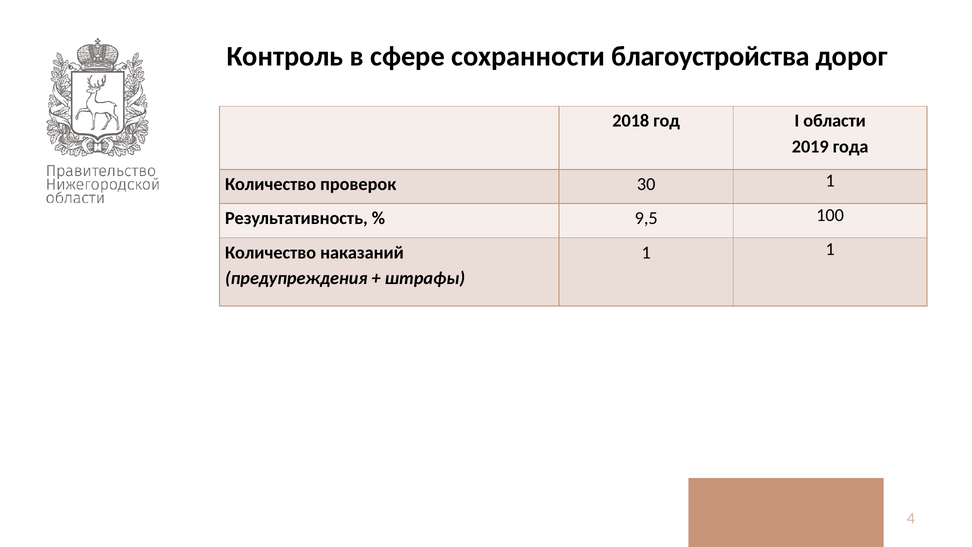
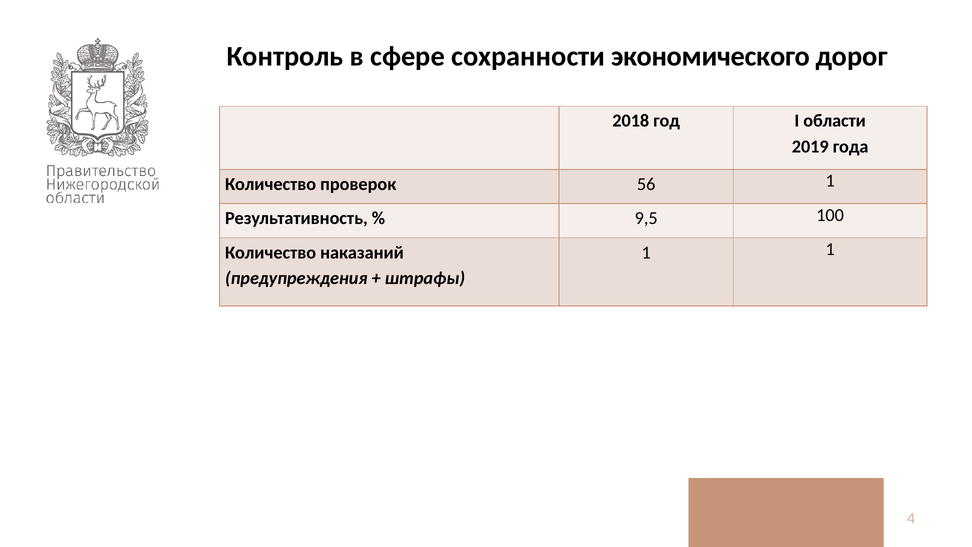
благоустройства: благоустройства -> экономического (711, 56)
30: 30 -> 56 (646, 184)
